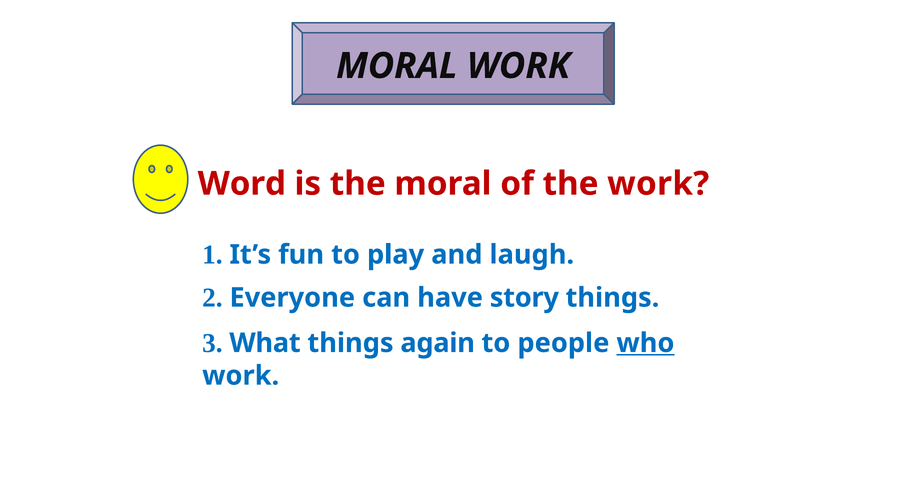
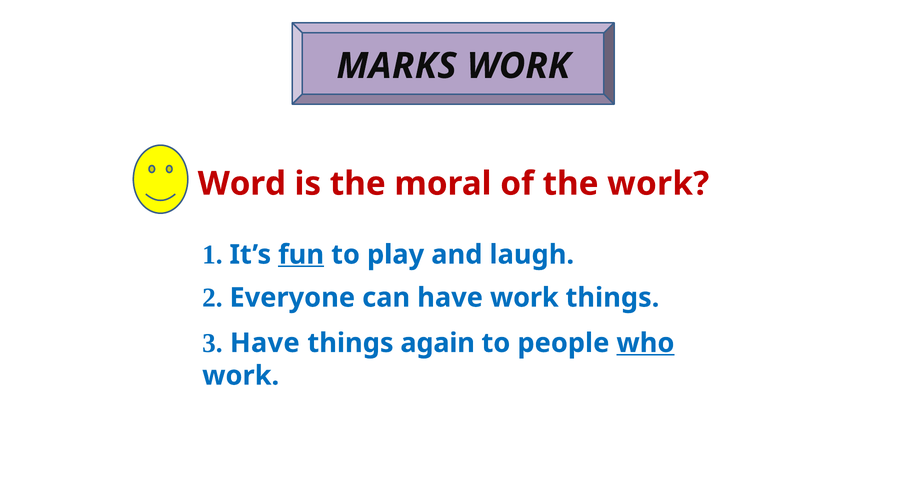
MORAL: MORAL -> MARKS (397, 66)
fun underline: none -> present (301, 255)
have story: story -> work (524, 298)
3 What: What -> Have (265, 343)
